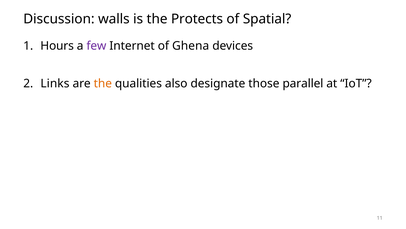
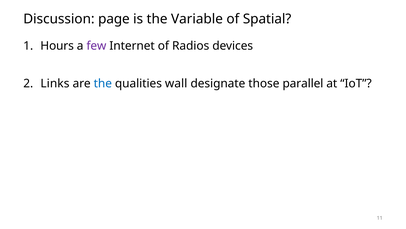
walls: walls -> page (114, 19)
Protects: Protects -> Variable (197, 19)
Ghena: Ghena -> Radios (191, 46)
the colour: orange -> blue (103, 83)
also: also -> wall (176, 83)
